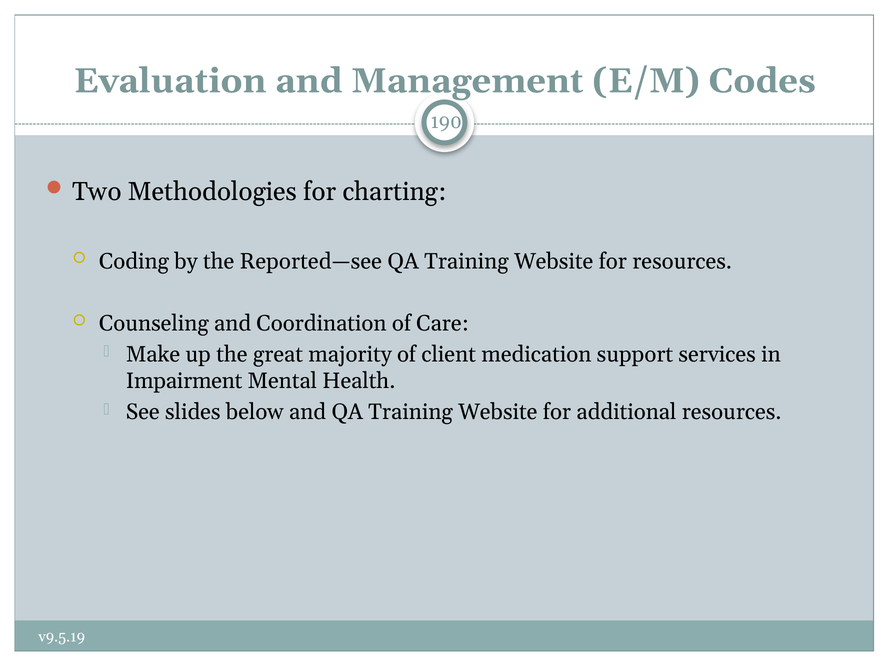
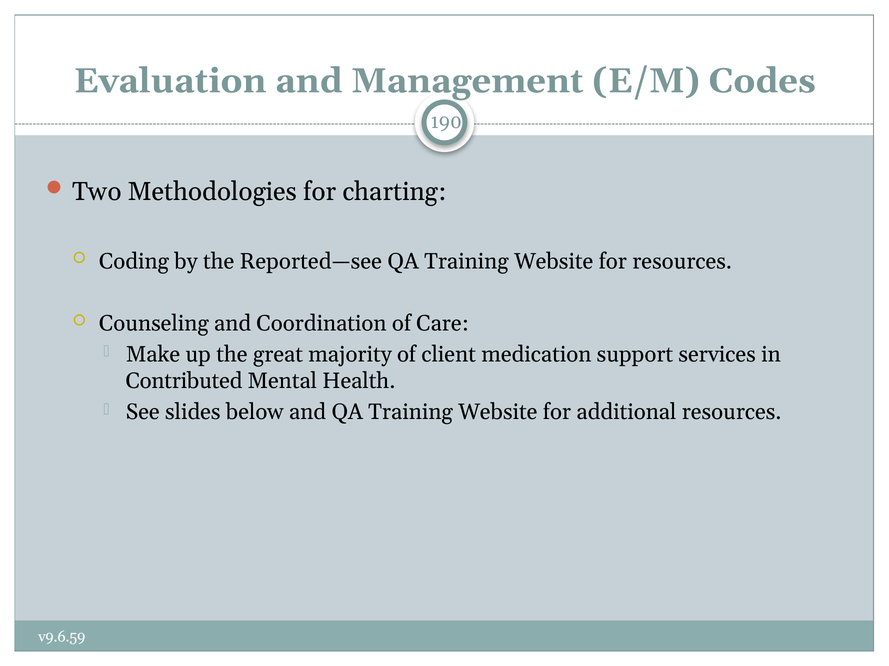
Impairment: Impairment -> Contributed (184, 382)
v9.5.19: v9.5.19 -> v9.6.59 (62, 638)
